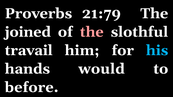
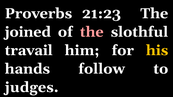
21:79: 21:79 -> 21:23 (101, 14)
his colour: light blue -> yellow (157, 51)
would: would -> follow (102, 69)
before: before -> judges (32, 88)
